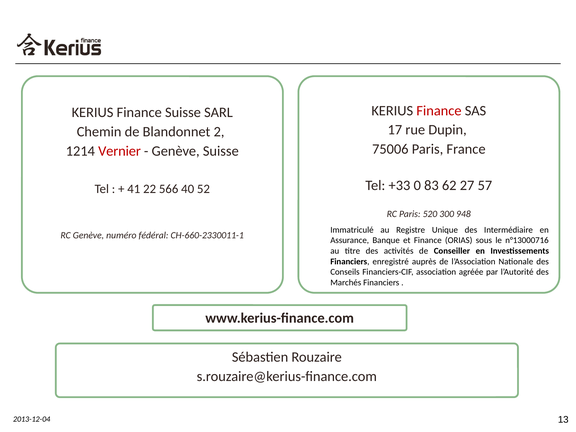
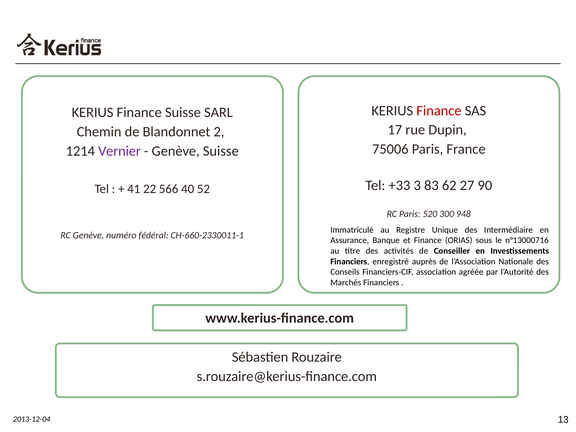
Vernier colour: red -> purple (120, 151)
0: 0 -> 3 (417, 186)
57: 57 -> 90 (485, 186)
